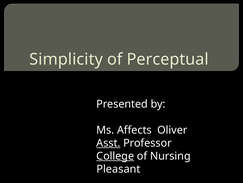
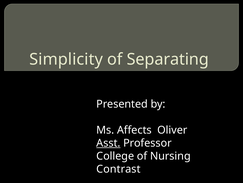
Perceptual: Perceptual -> Separating (168, 59)
College underline: present -> none (115, 155)
Pleasant: Pleasant -> Contrast (118, 168)
